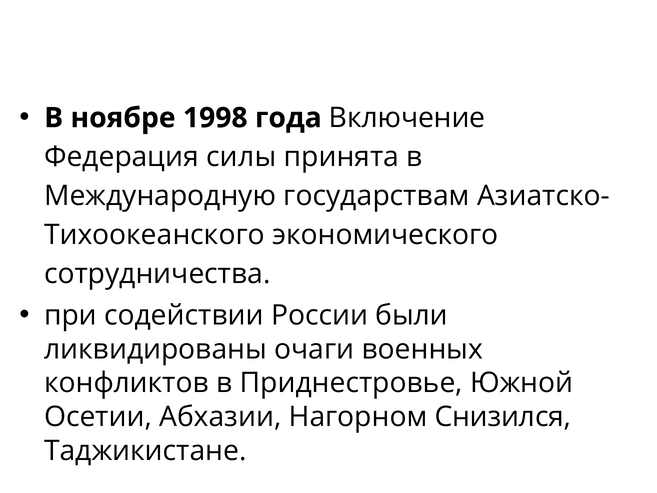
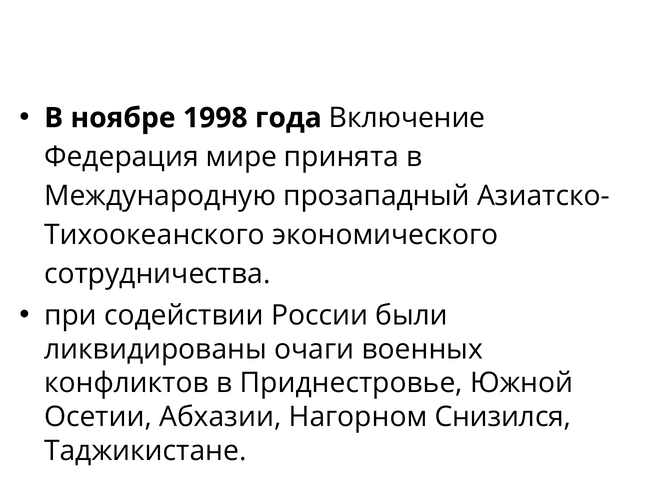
силы: силы -> мире (241, 157)
государствам: государствам -> прозападный (377, 196)
